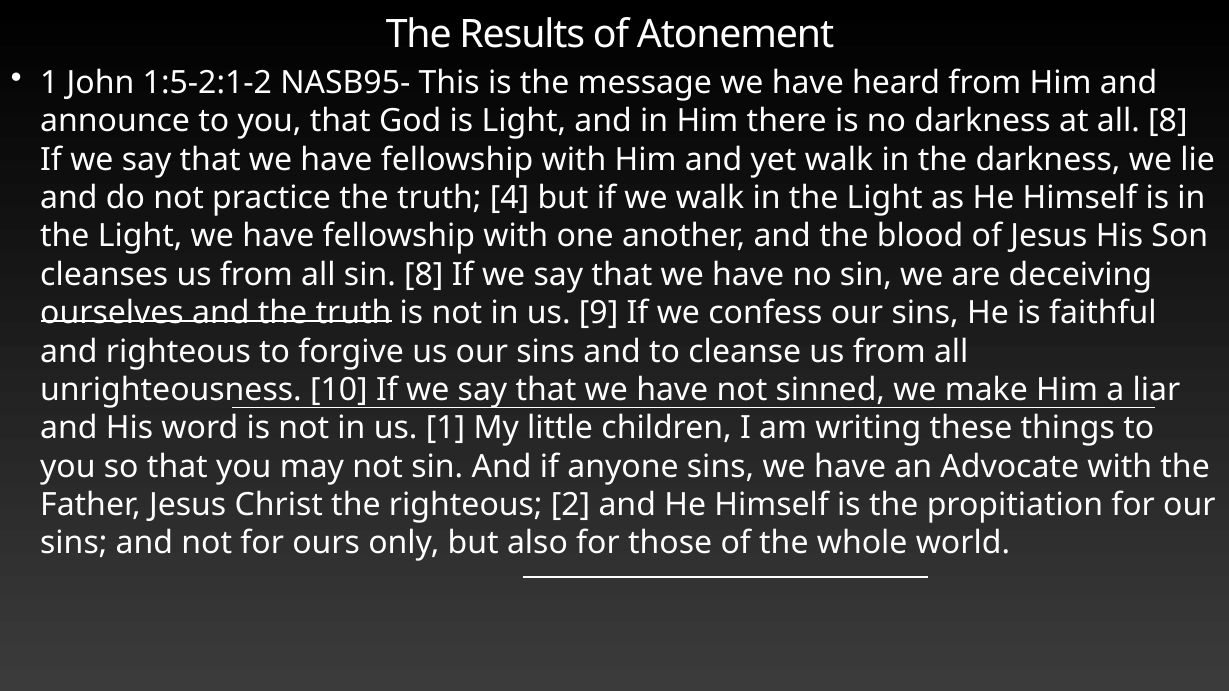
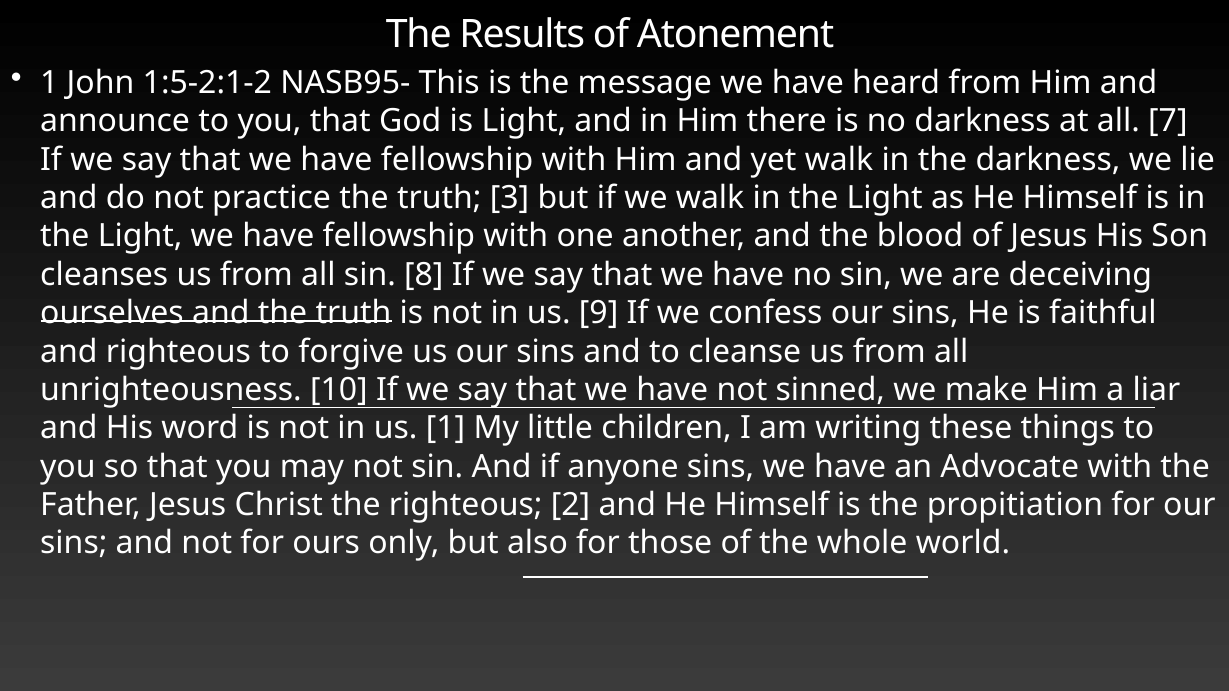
all 8: 8 -> 7 (1168, 121)
4: 4 -> 3 (509, 198)
